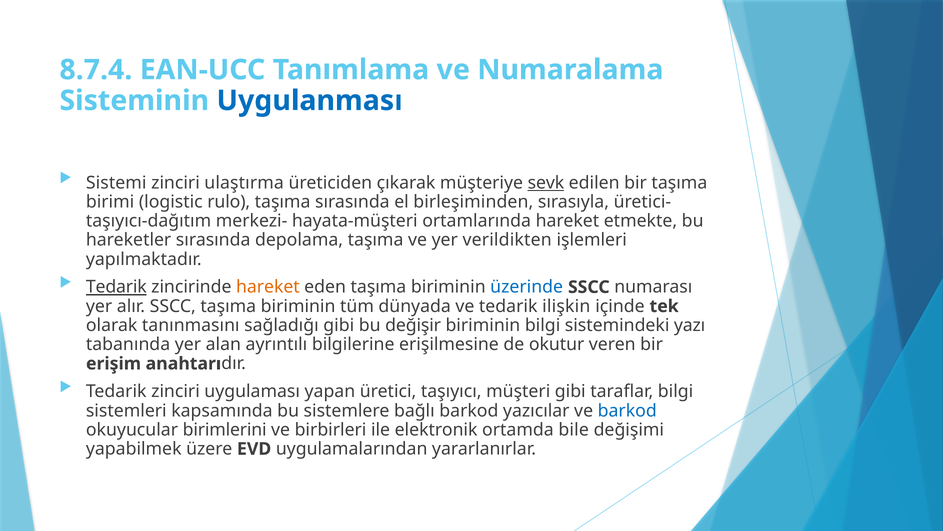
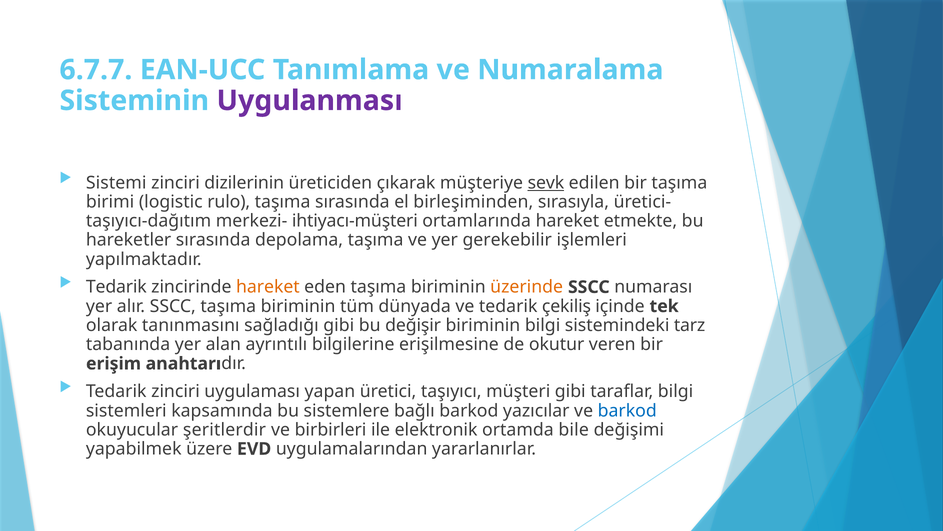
8.7.4: 8.7.4 -> 6.7.7 (96, 70)
Uygulanması colour: blue -> purple (310, 101)
ulaştırma: ulaştırma -> dizilerinin (244, 183)
hayata-müşteri: hayata-müşteri -> ihtiyacı-müşteri (355, 221)
verildikten: verildikten -> gerekebilir (507, 240)
Tedarik underline: present -> none (116, 287)
üzerinde colour: blue -> orange (527, 287)
ilişkin: ilişkin -> çekiliş (566, 306)
yazı: yazı -> tarz (690, 325)
birimlerini: birimlerini -> şeritlerdir (225, 429)
